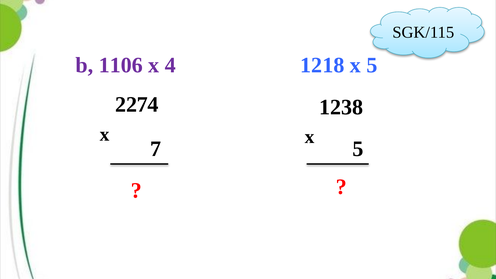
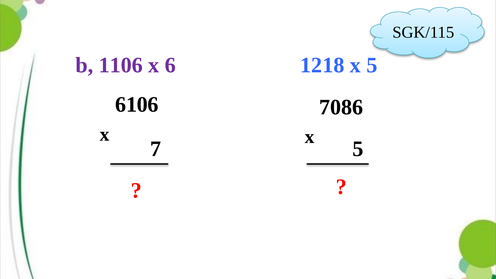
4: 4 -> 6 (170, 65)
2274: 2274 -> 6106 (137, 104)
1238: 1238 -> 7086 (341, 107)
